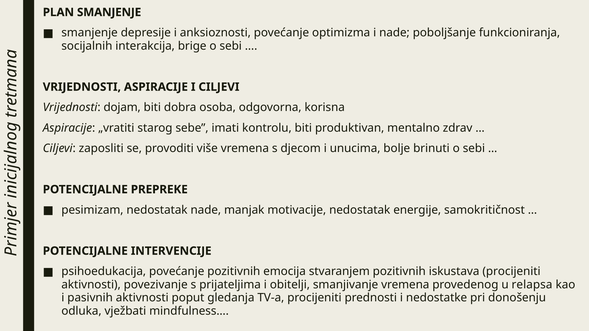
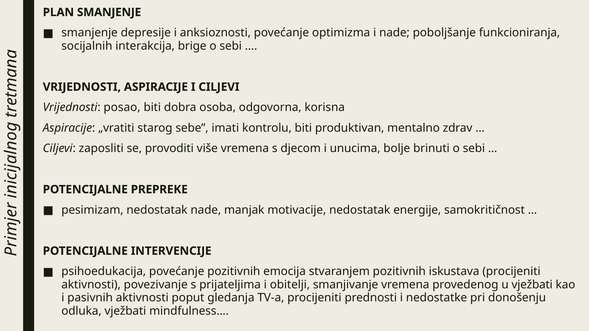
dojam: dojam -> posao (122, 108)
u relapsa: relapsa -> vježbati (532, 285)
